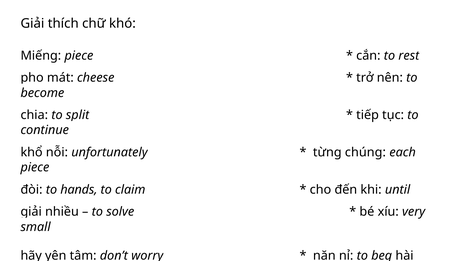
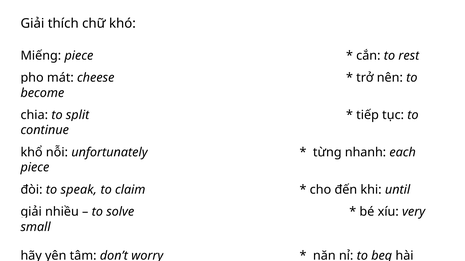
từng chúng: chúng -> nhanh (365, 153)
to hands: hands -> speak (79, 190)
